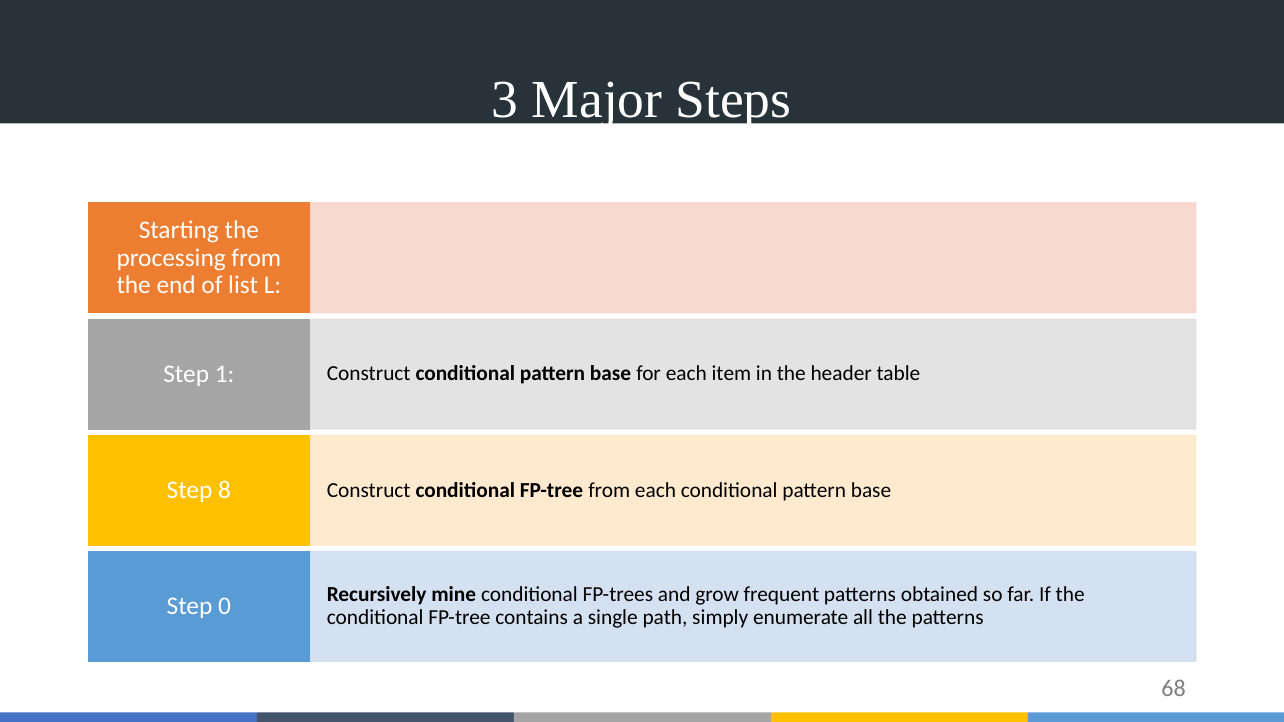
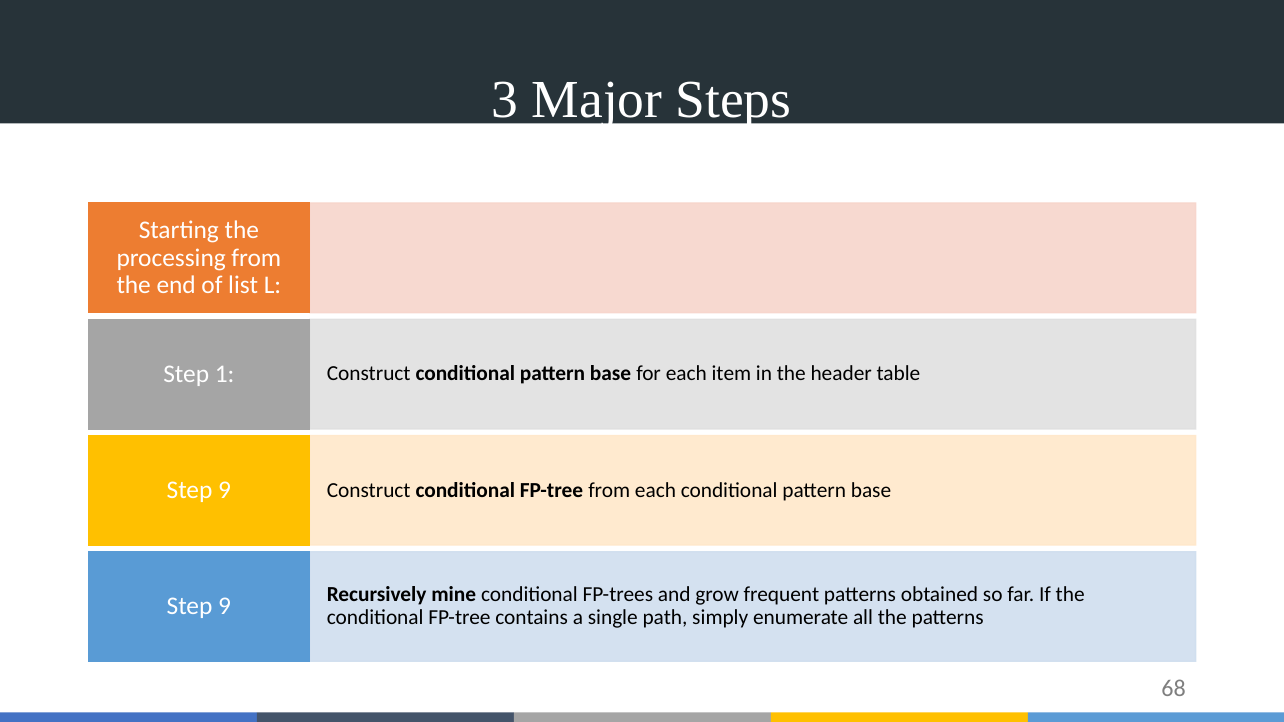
8: 8 -> 9 (225, 490)
0: 0 -> 9 (225, 607)
